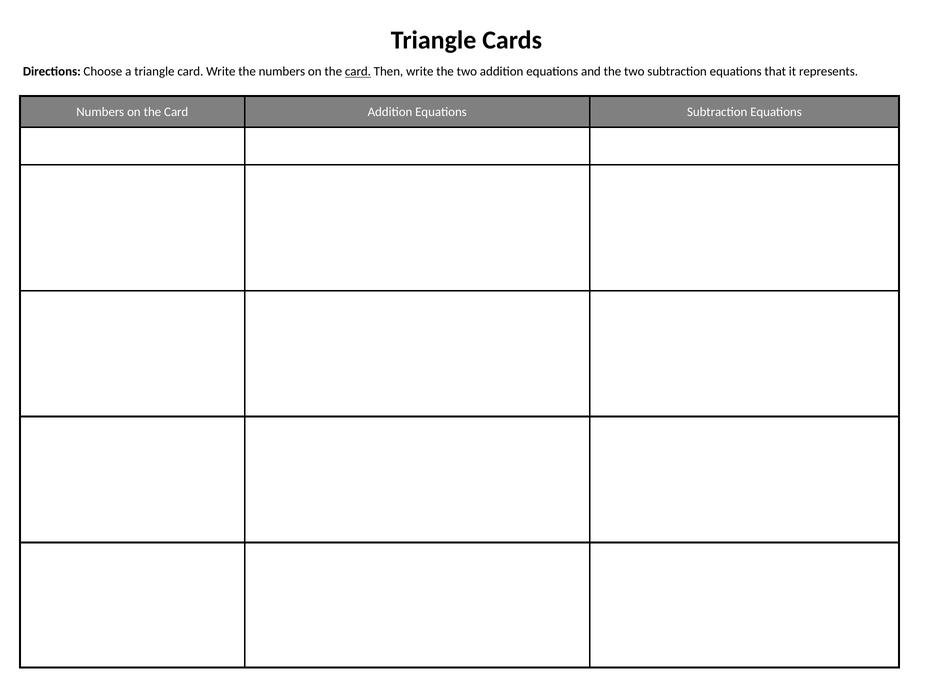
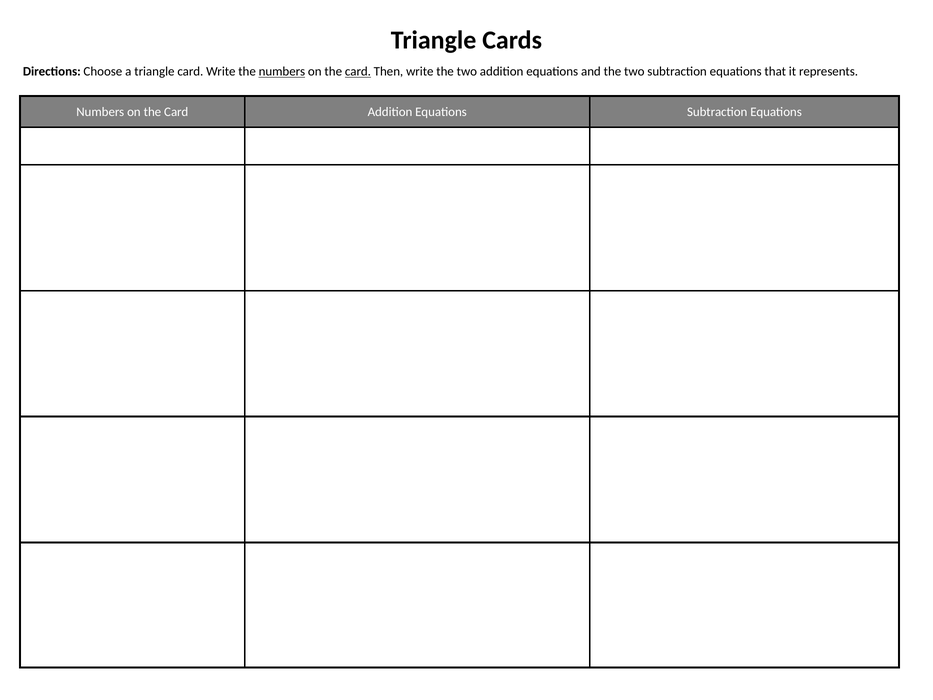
numbers underline: none -> present (282, 72)
